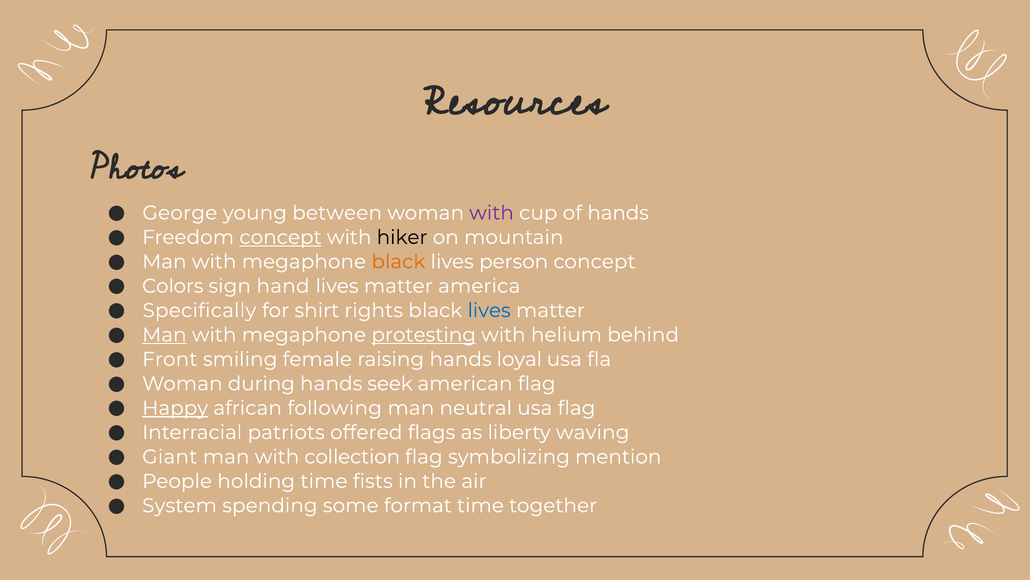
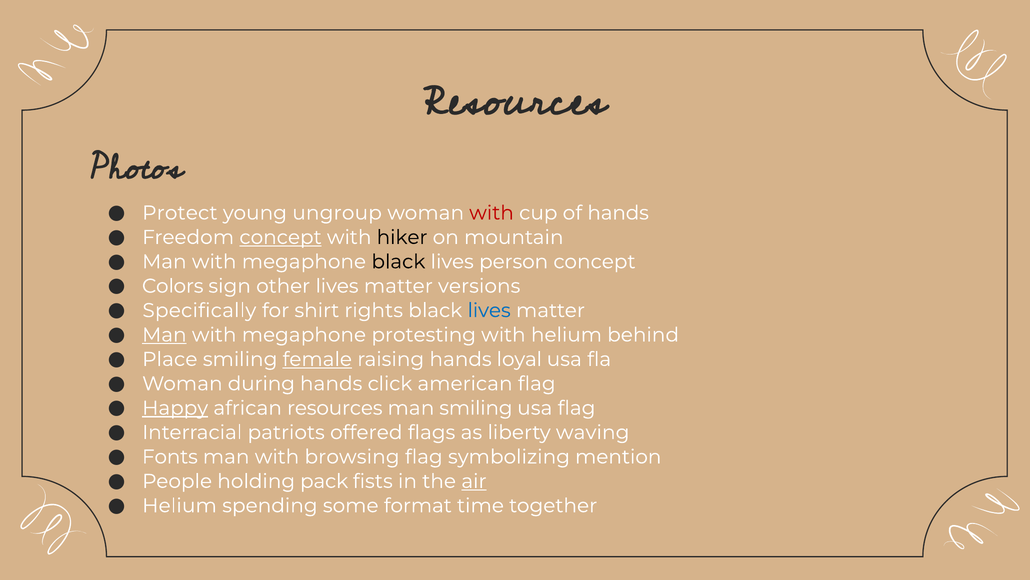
George: George -> Protect (180, 213)
between: between -> ungroup (337, 213)
with colour: purple -> red (492, 213)
black colour: orange -> black (398, 261)
hand: hand -> other (283, 286)
america: america -> versions (479, 286)
protesting underline: present -> none (424, 335)
Front: Front -> Place (170, 359)
female underline: none -> present (317, 359)
seek: seek -> click (390, 383)
african following: following -> resources (335, 408)
man neutral: neutral -> smiling (476, 408)
Giant: Giant -> Fonts (170, 456)
collection: collection -> browsing (352, 456)
holding time: time -> pack (324, 481)
air underline: none -> present (474, 481)
System: System -> Helium (179, 505)
